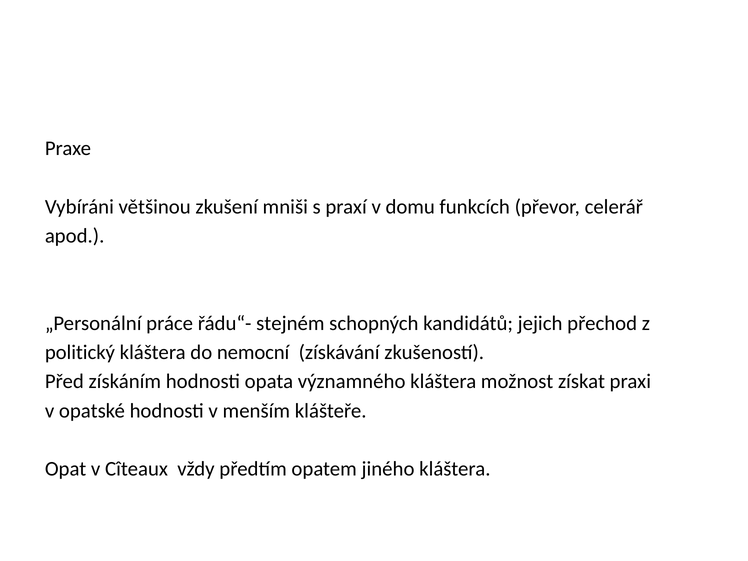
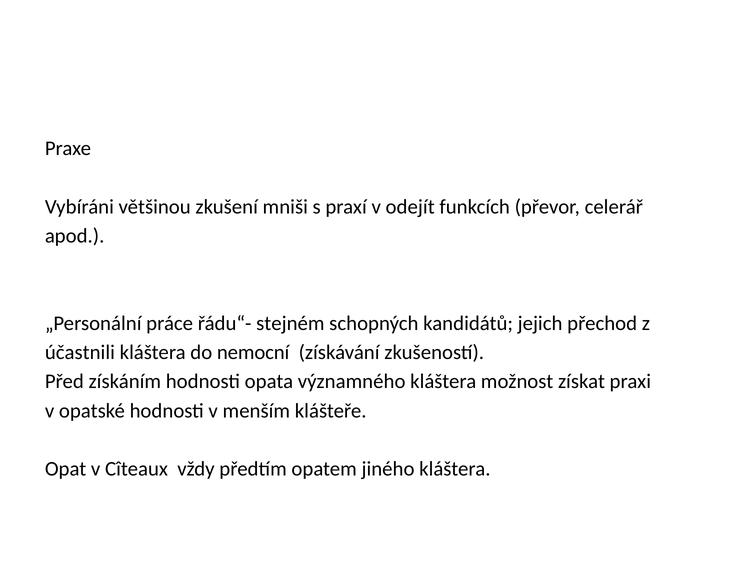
domu: domu -> odejít (410, 207)
politický: politický -> účastnili (80, 352)
